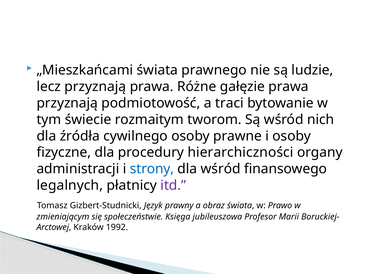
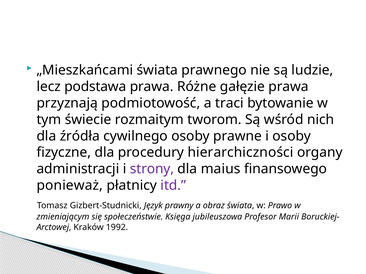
lecz przyznają: przyznają -> podstawa (95, 87)
strony colour: blue -> purple (152, 169)
dla wśród: wśród -> maius (221, 169)
legalnych: legalnych -> ponieważ (70, 186)
